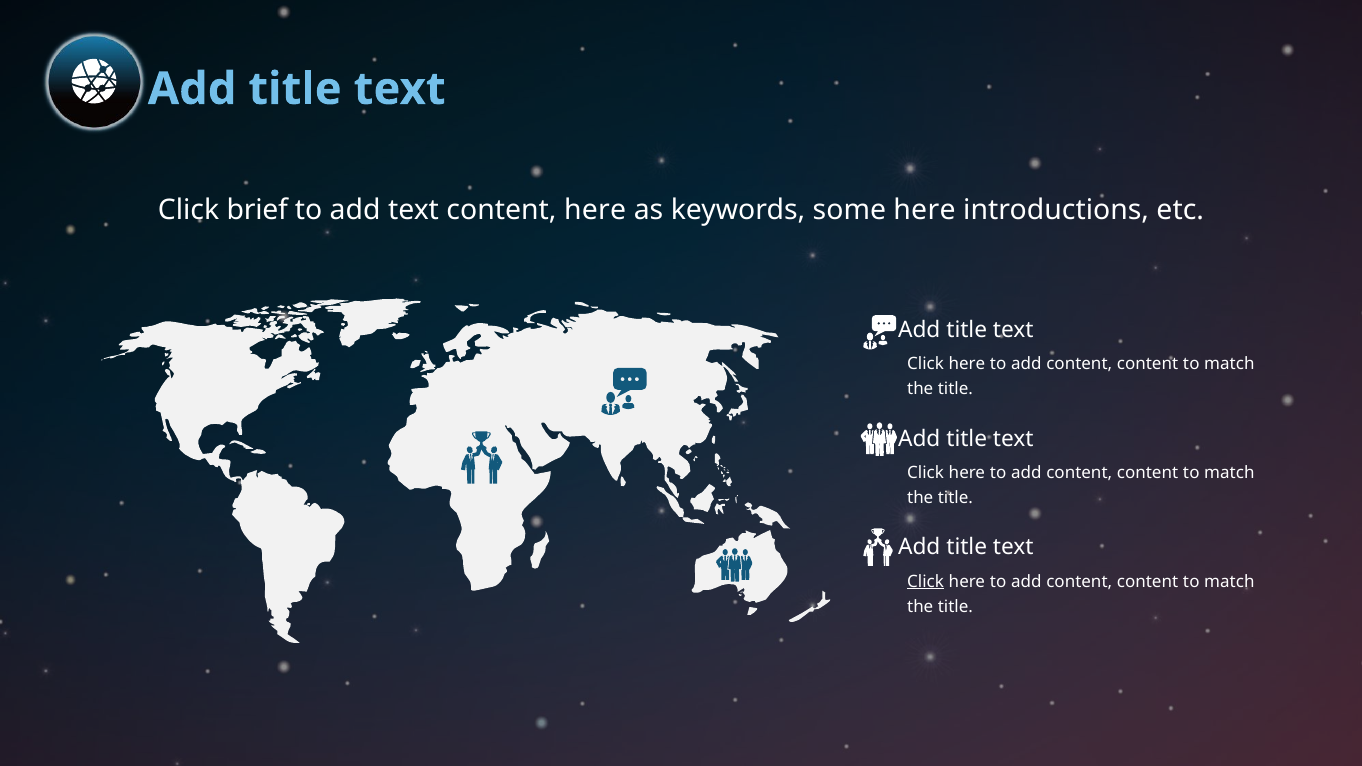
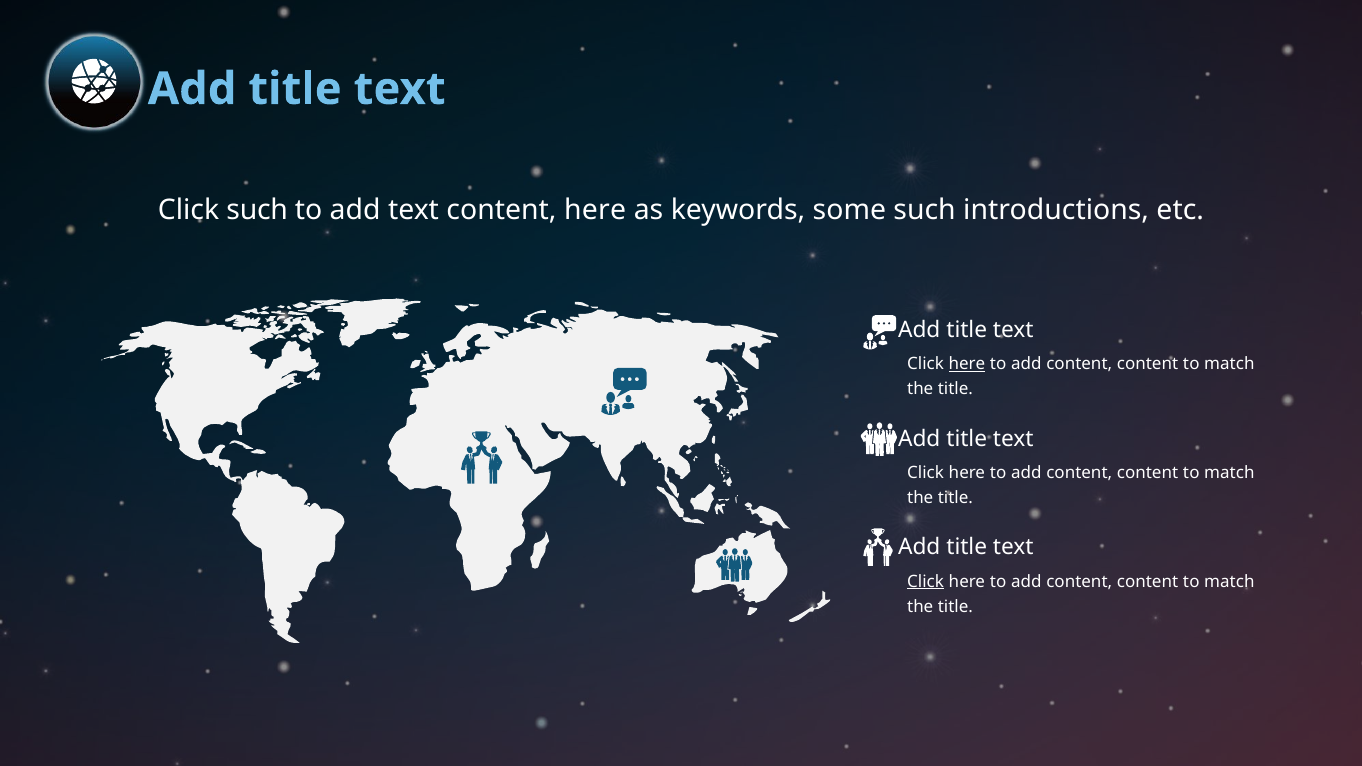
Click brief: brief -> such (257, 210)
some here: here -> such (925, 210)
here underline: none -> present (967, 364)
